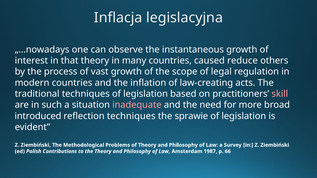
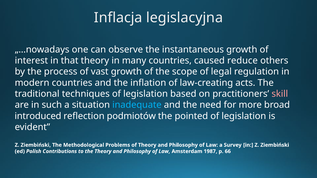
inadequate colour: pink -> light blue (137, 105)
reflection techniques: techniques -> podmiotów (131, 116)
sprawie: sprawie -> pointed (191, 116)
